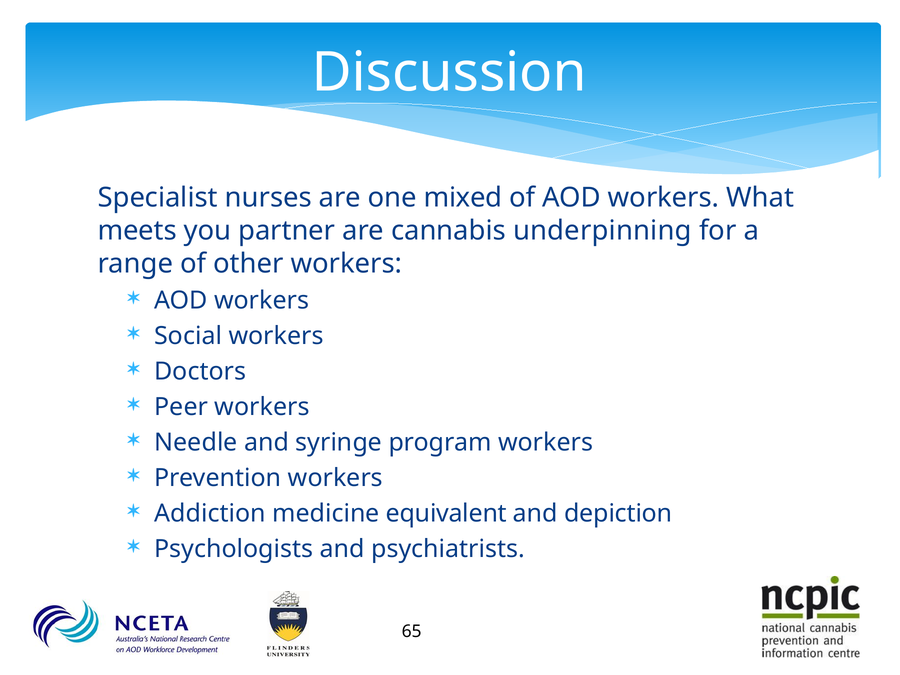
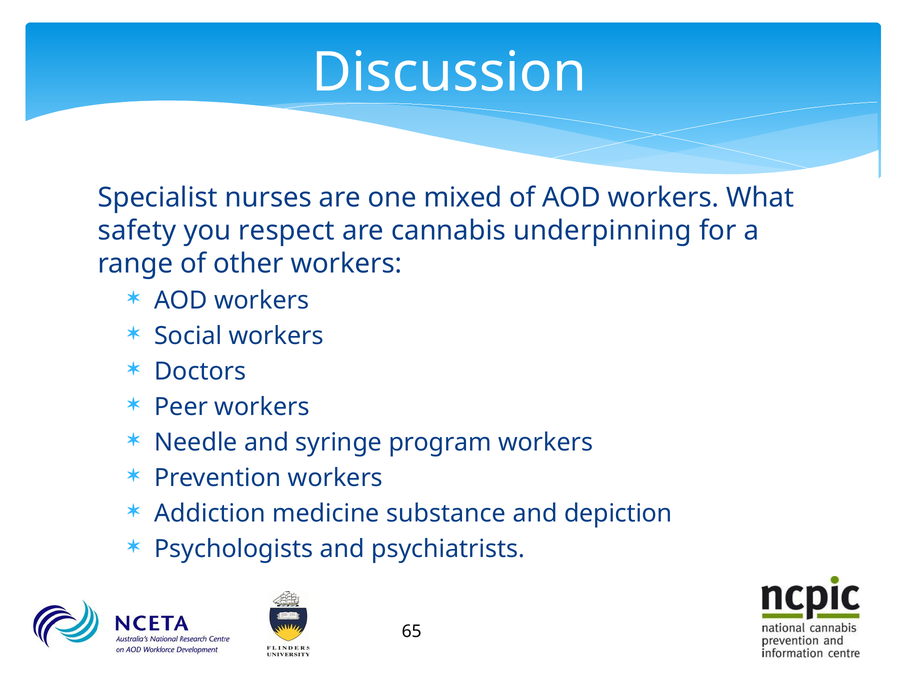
meets: meets -> safety (137, 230)
partner: partner -> respect (287, 230)
equivalent: equivalent -> substance (446, 513)
